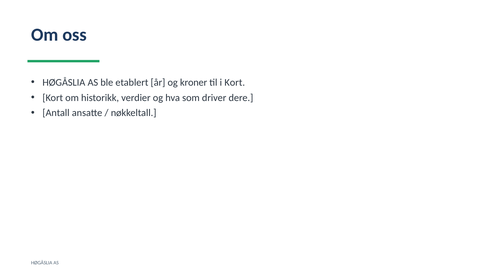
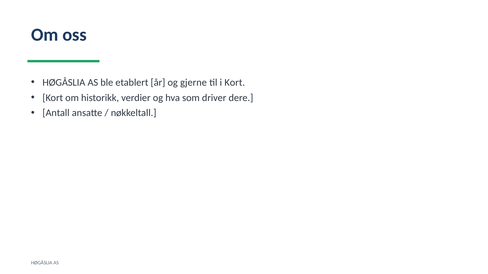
kroner: kroner -> gjerne (194, 83)
